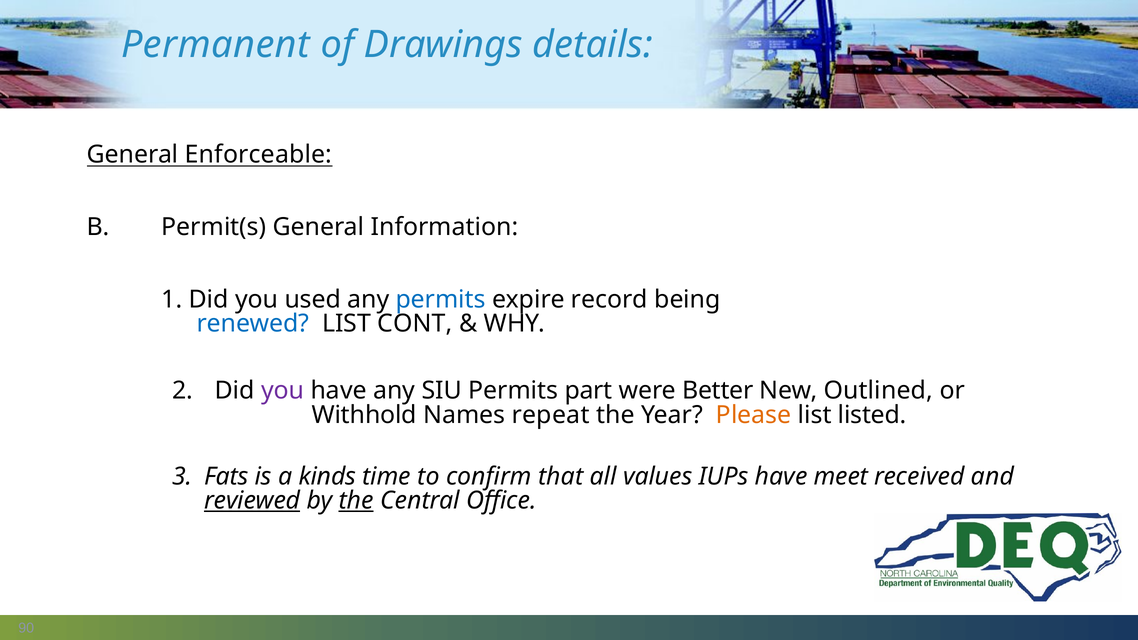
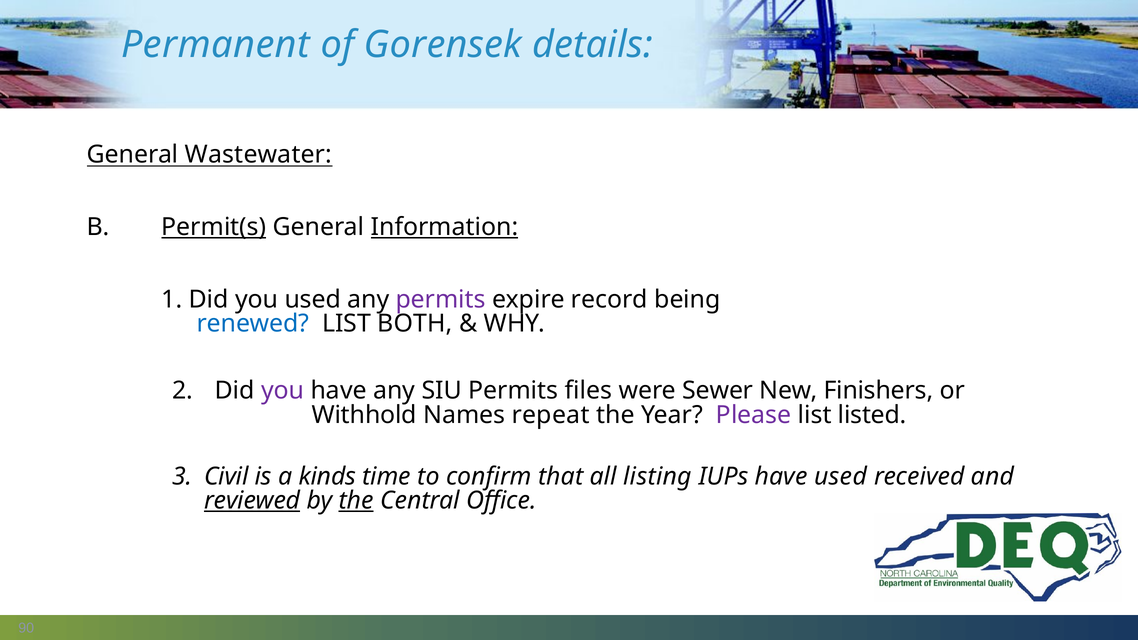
Drawings: Drawings -> Gorensek (443, 45)
Enforceable: Enforceable -> Wastewater (258, 155)
Permit(s underline: none -> present (214, 227)
Information underline: none -> present (445, 227)
permits colour: blue -> purple (441, 300)
CONT: CONT -> BOTH (415, 324)
part: part -> files (588, 391)
Better: Better -> Sewer (718, 391)
Outlined: Outlined -> Finishers (878, 391)
Please colour: orange -> purple (754, 415)
Fats: Fats -> Civil (226, 477)
values: values -> listing (658, 477)
have meet: meet -> used (841, 477)
